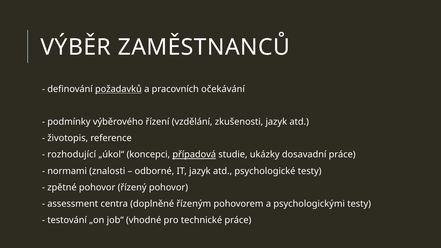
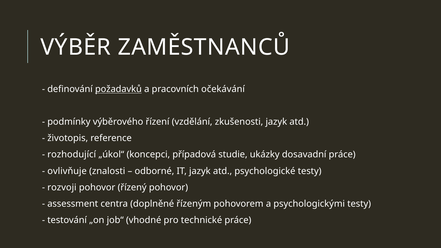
případová underline: present -> none (194, 155)
normami: normami -> ovlivňuje (67, 171)
zpětné: zpětné -> rozvoji (62, 187)
